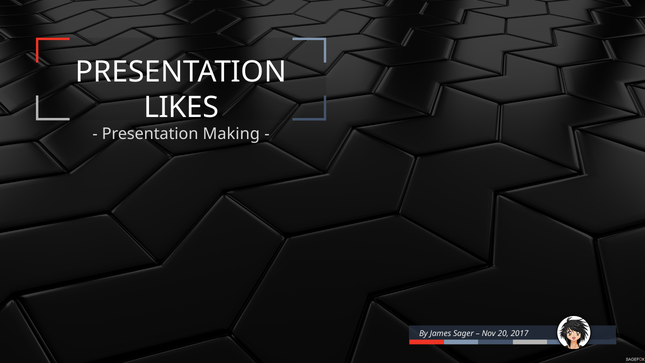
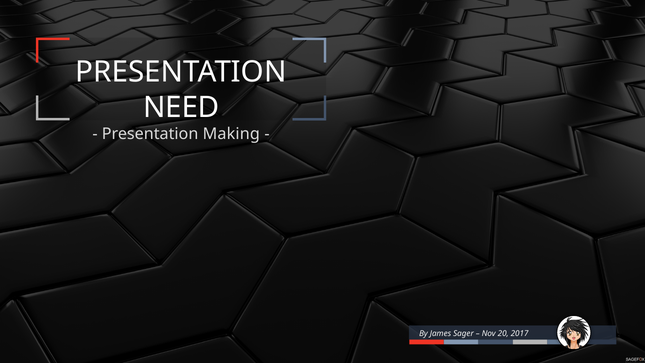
LIKES: LIKES -> NEED (181, 108)
